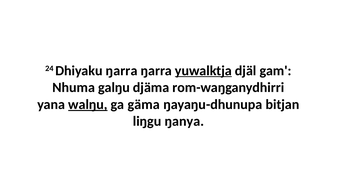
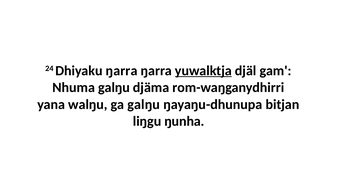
walŋu underline: present -> none (88, 104)
ga gäma: gäma -> galŋu (144, 104)
ŋanya: ŋanya -> ŋunha (184, 121)
